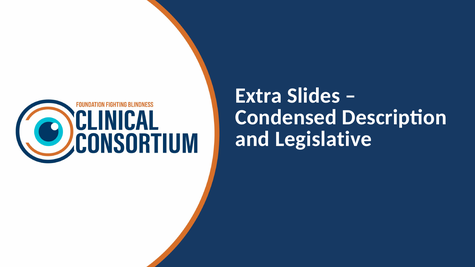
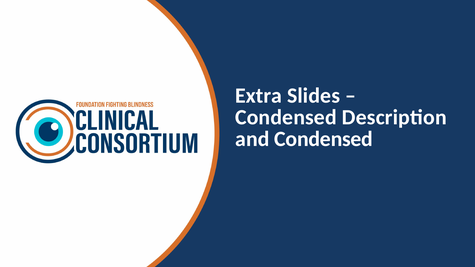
and Legislative: Legislative -> Condensed (324, 139)
